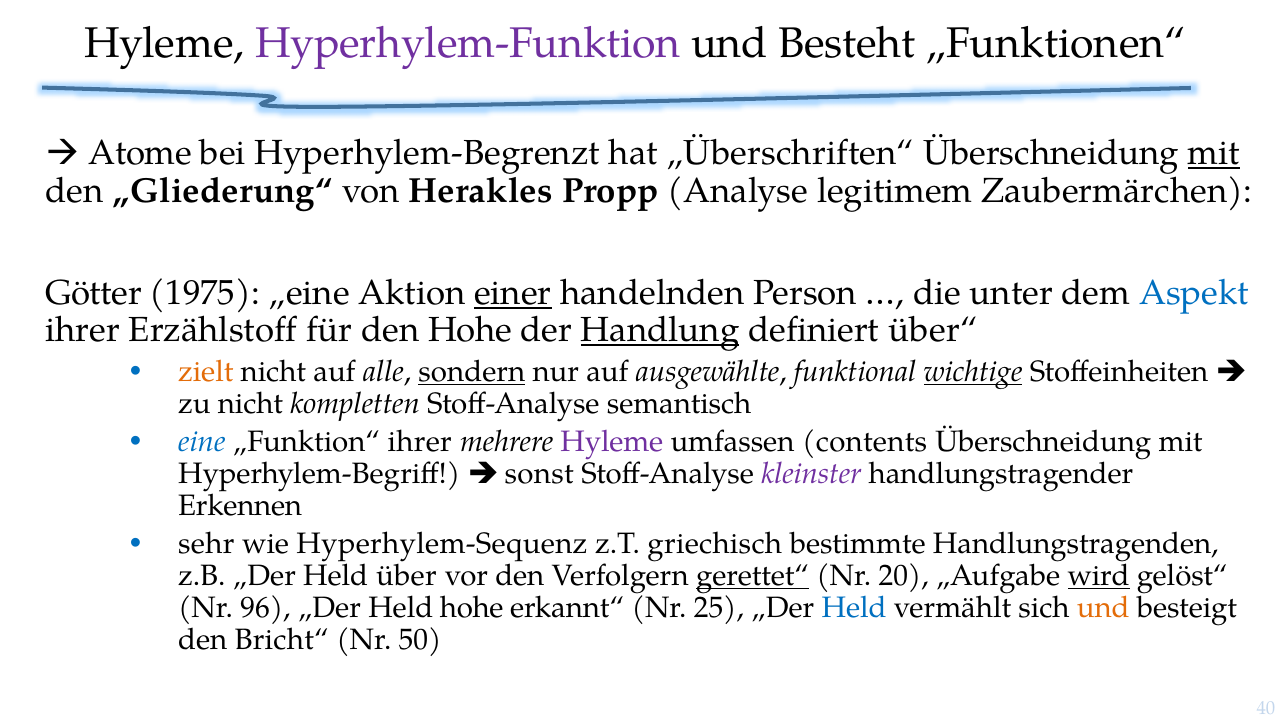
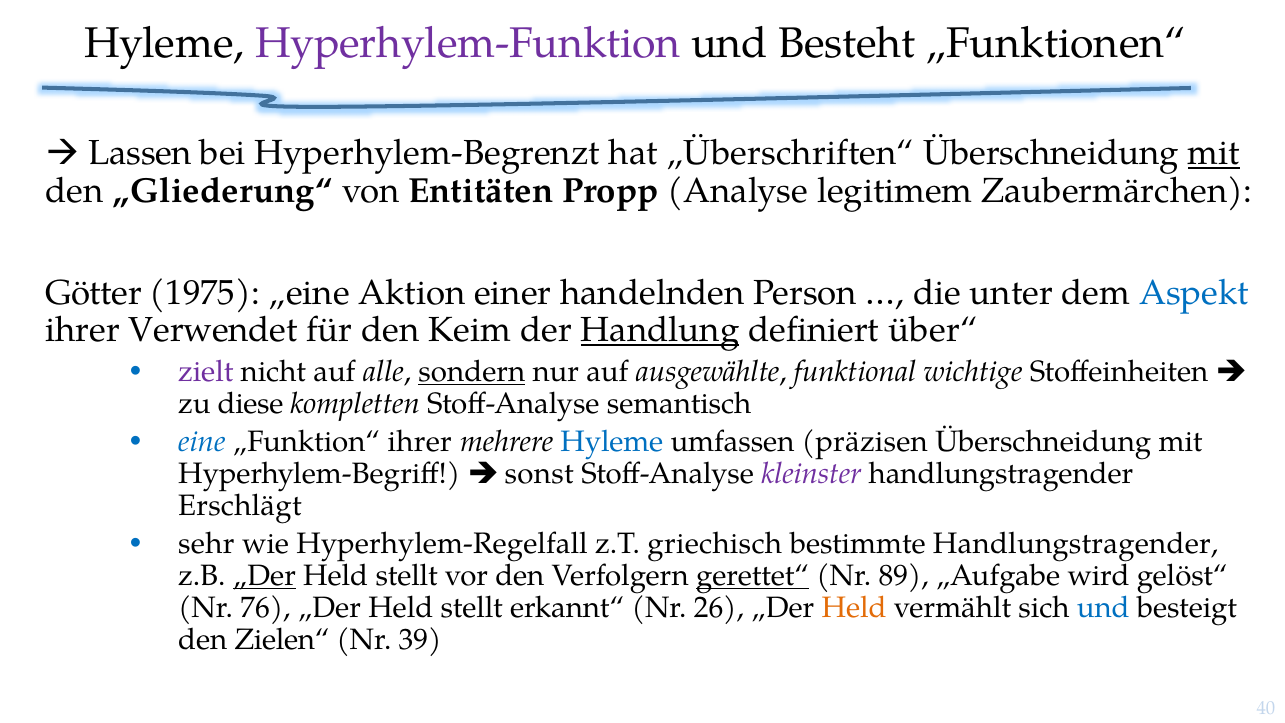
Atome: Atome -> Lassen (140, 153)
Herakles: Herakles -> Entitäten (481, 191)
einer underline: present -> none (513, 293)
Erzählstoff: Erzählstoff -> Verwendet (213, 330)
den Hohe: Hohe -> Keim (470, 330)
zielt colour: orange -> purple (206, 372)
wichtige underline: present -> none (973, 372)
zu nicht: nicht -> diese (251, 404)
Hyleme colour: purple -> blue (612, 442)
contents: contents -> präzisen (865, 442)
Erkennen: Erkennen -> Erschlägt (240, 506)
Hyperhylem-Sequenz: Hyperhylem-Sequenz -> Hyperhylem-Regelfall (442, 544)
bestimmte Handlungstragenden: Handlungstragenden -> Handlungstragender (1076, 544)
„Der underline: none -> present (264, 576)
über: über -> stellt (407, 576)
20: 20 -> 89 (904, 576)
wird underline: present -> none (1099, 576)
96: 96 -> 76 (265, 607)
hohe: hohe -> stellt (472, 607)
25: 25 -> 26 (719, 607)
Held colour: blue -> orange (854, 607)
und colour: orange -> blue (1103, 607)
Bricht“: Bricht“ -> Zielen“ (282, 639)
50: 50 -> 39 (420, 639)
